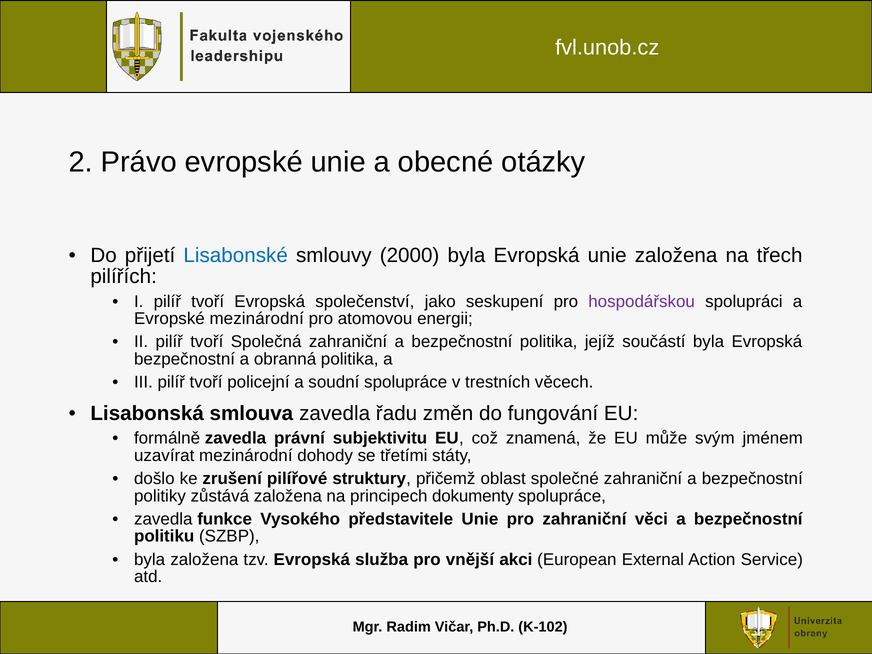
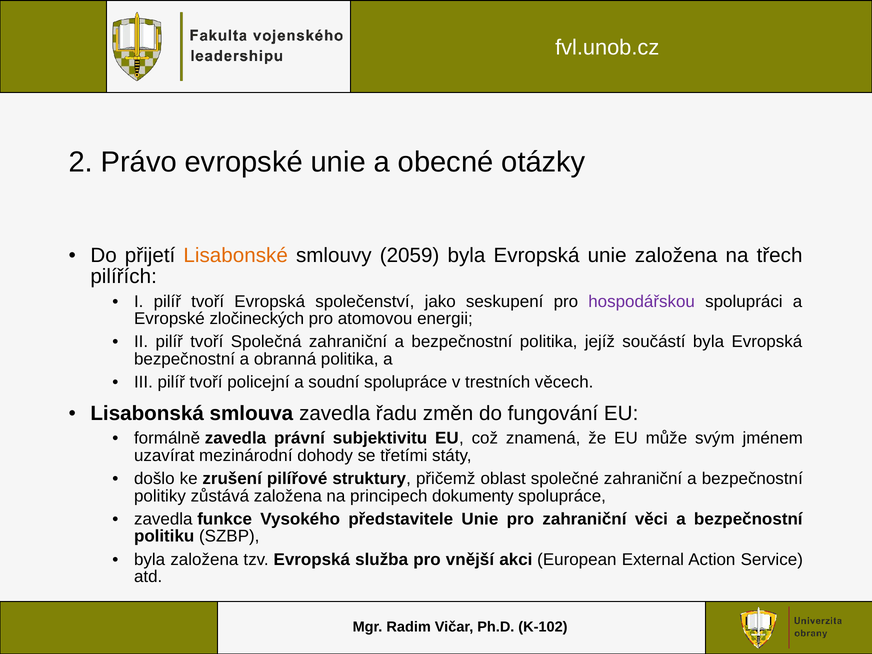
Lisabonské colour: blue -> orange (236, 256)
2000: 2000 -> 2059 (410, 256)
Evropské mezinárodní: mezinárodní -> zločineckých (257, 319)
